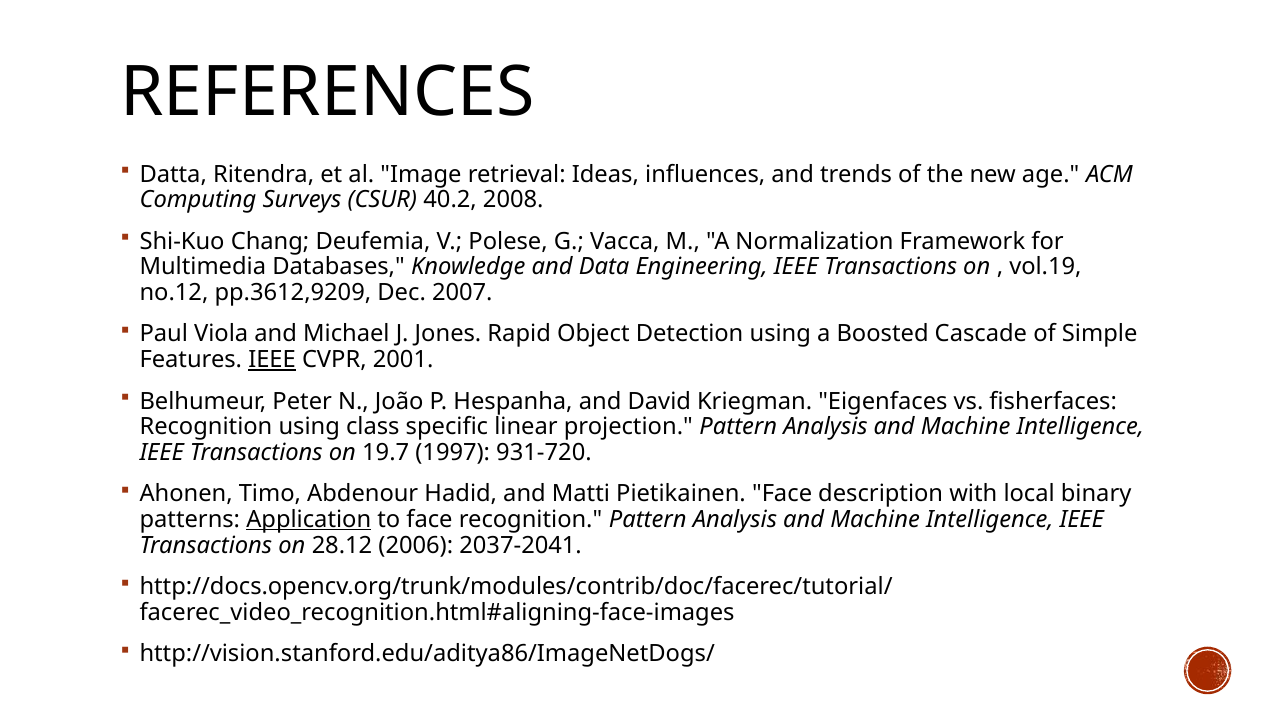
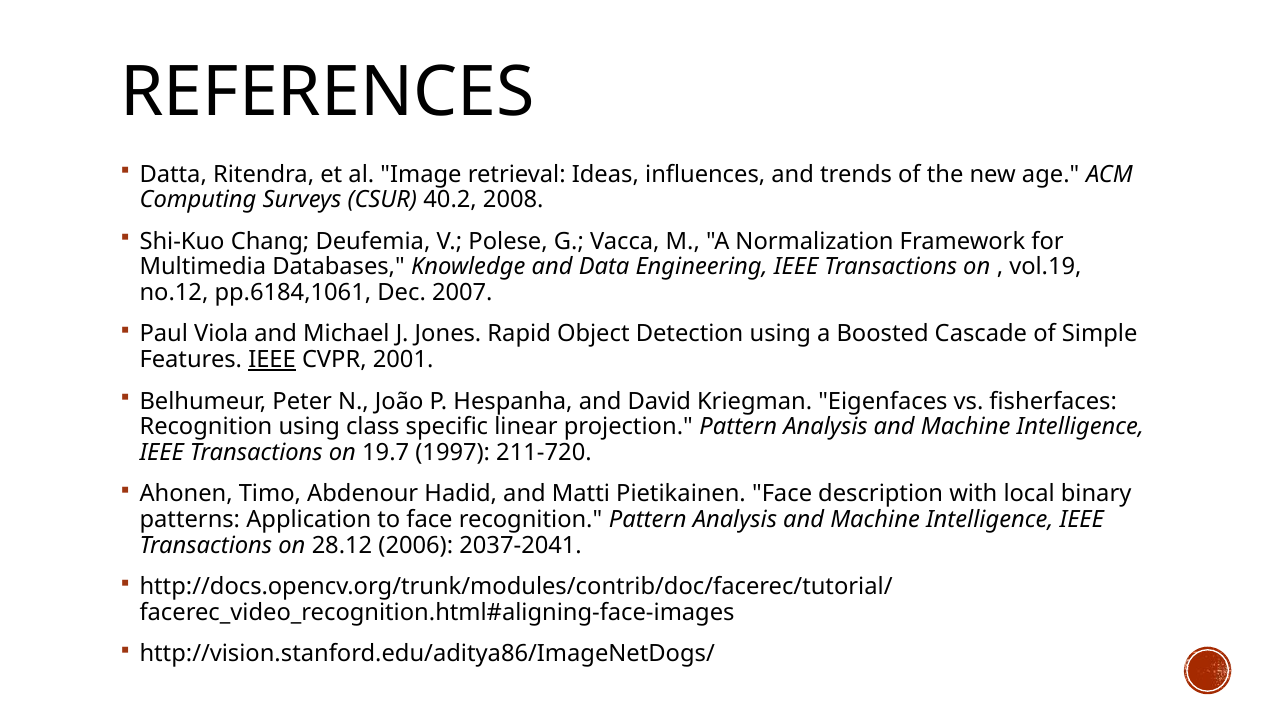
pp.3612,9209: pp.3612,9209 -> pp.6184,1061 (293, 293)
931-720: 931-720 -> 211-720 (544, 453)
Application underline: present -> none (309, 520)
